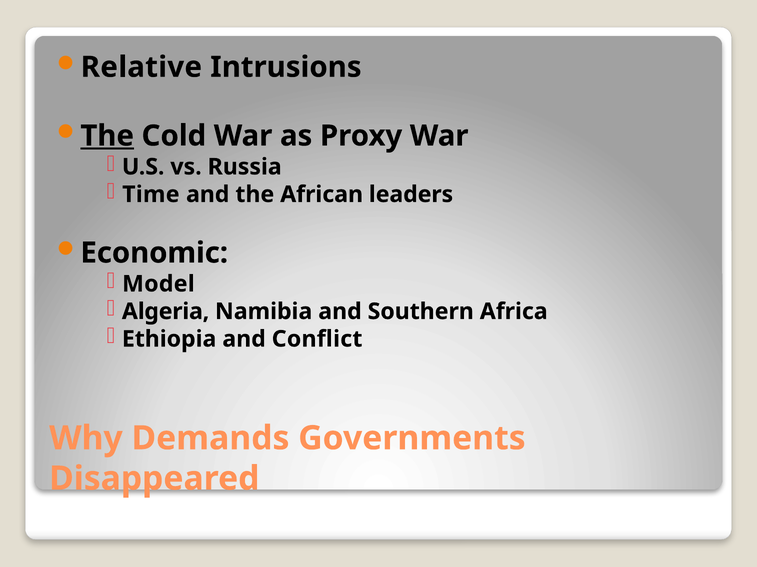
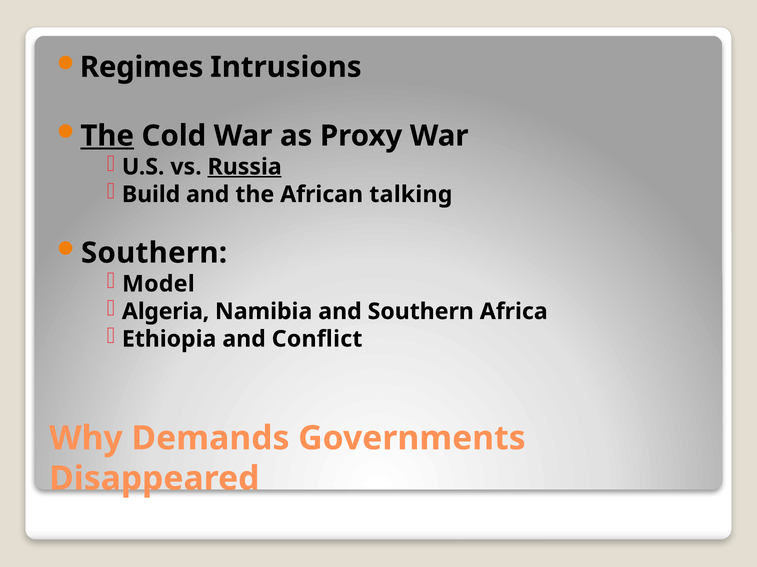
Relative: Relative -> Regimes (142, 67)
Russia underline: none -> present (245, 167)
Time: Time -> Build (151, 195)
leaders: leaders -> talking (411, 195)
Economic: Economic -> Southern (154, 253)
